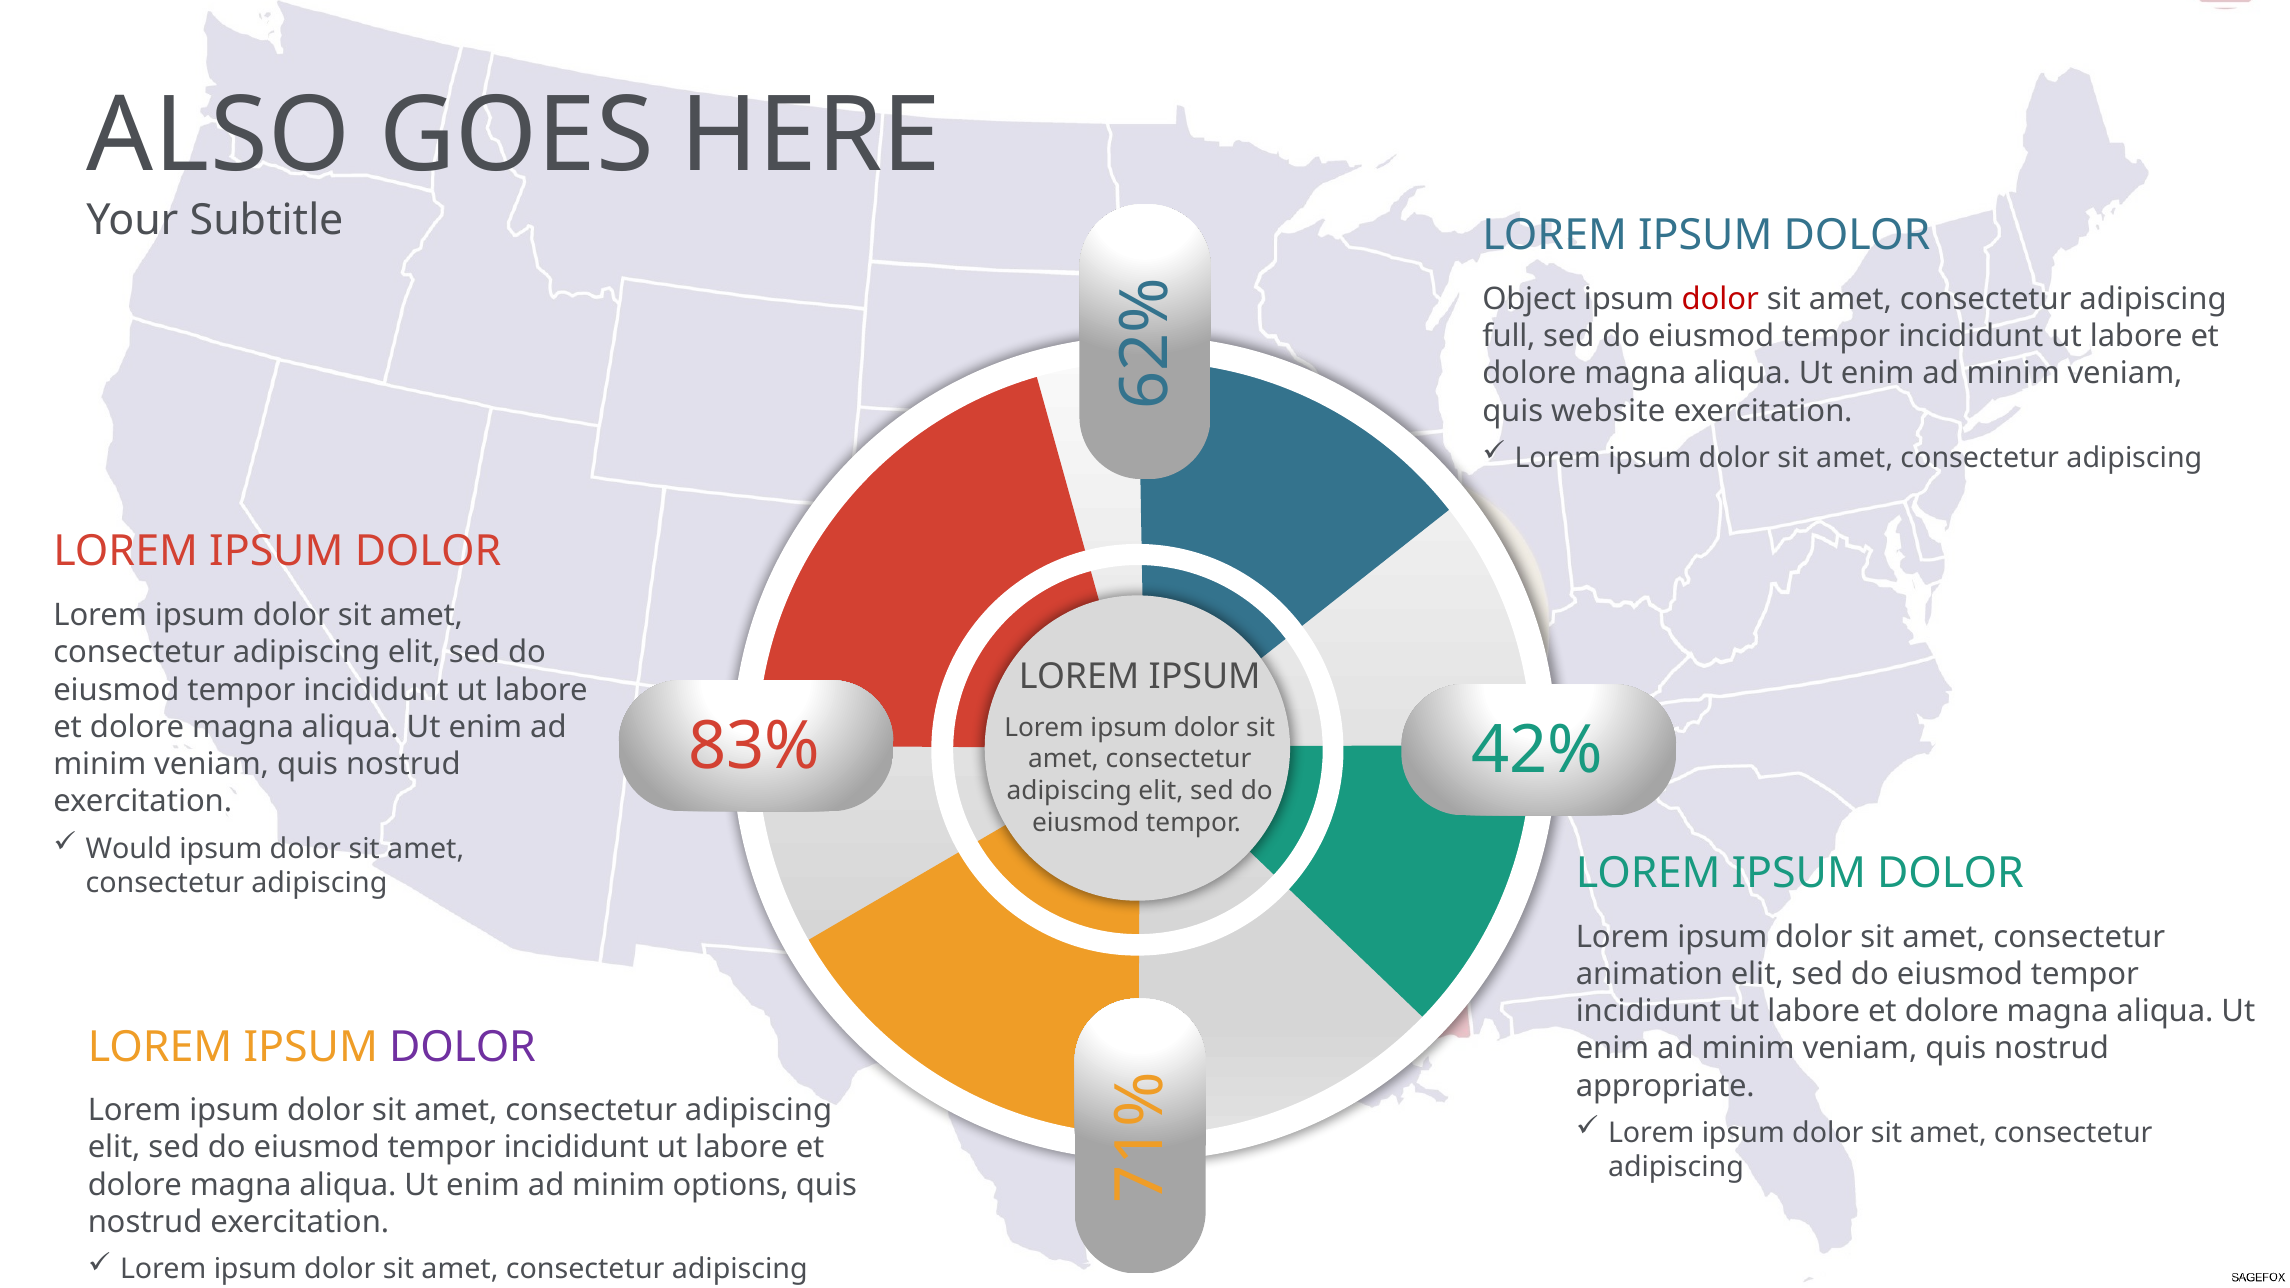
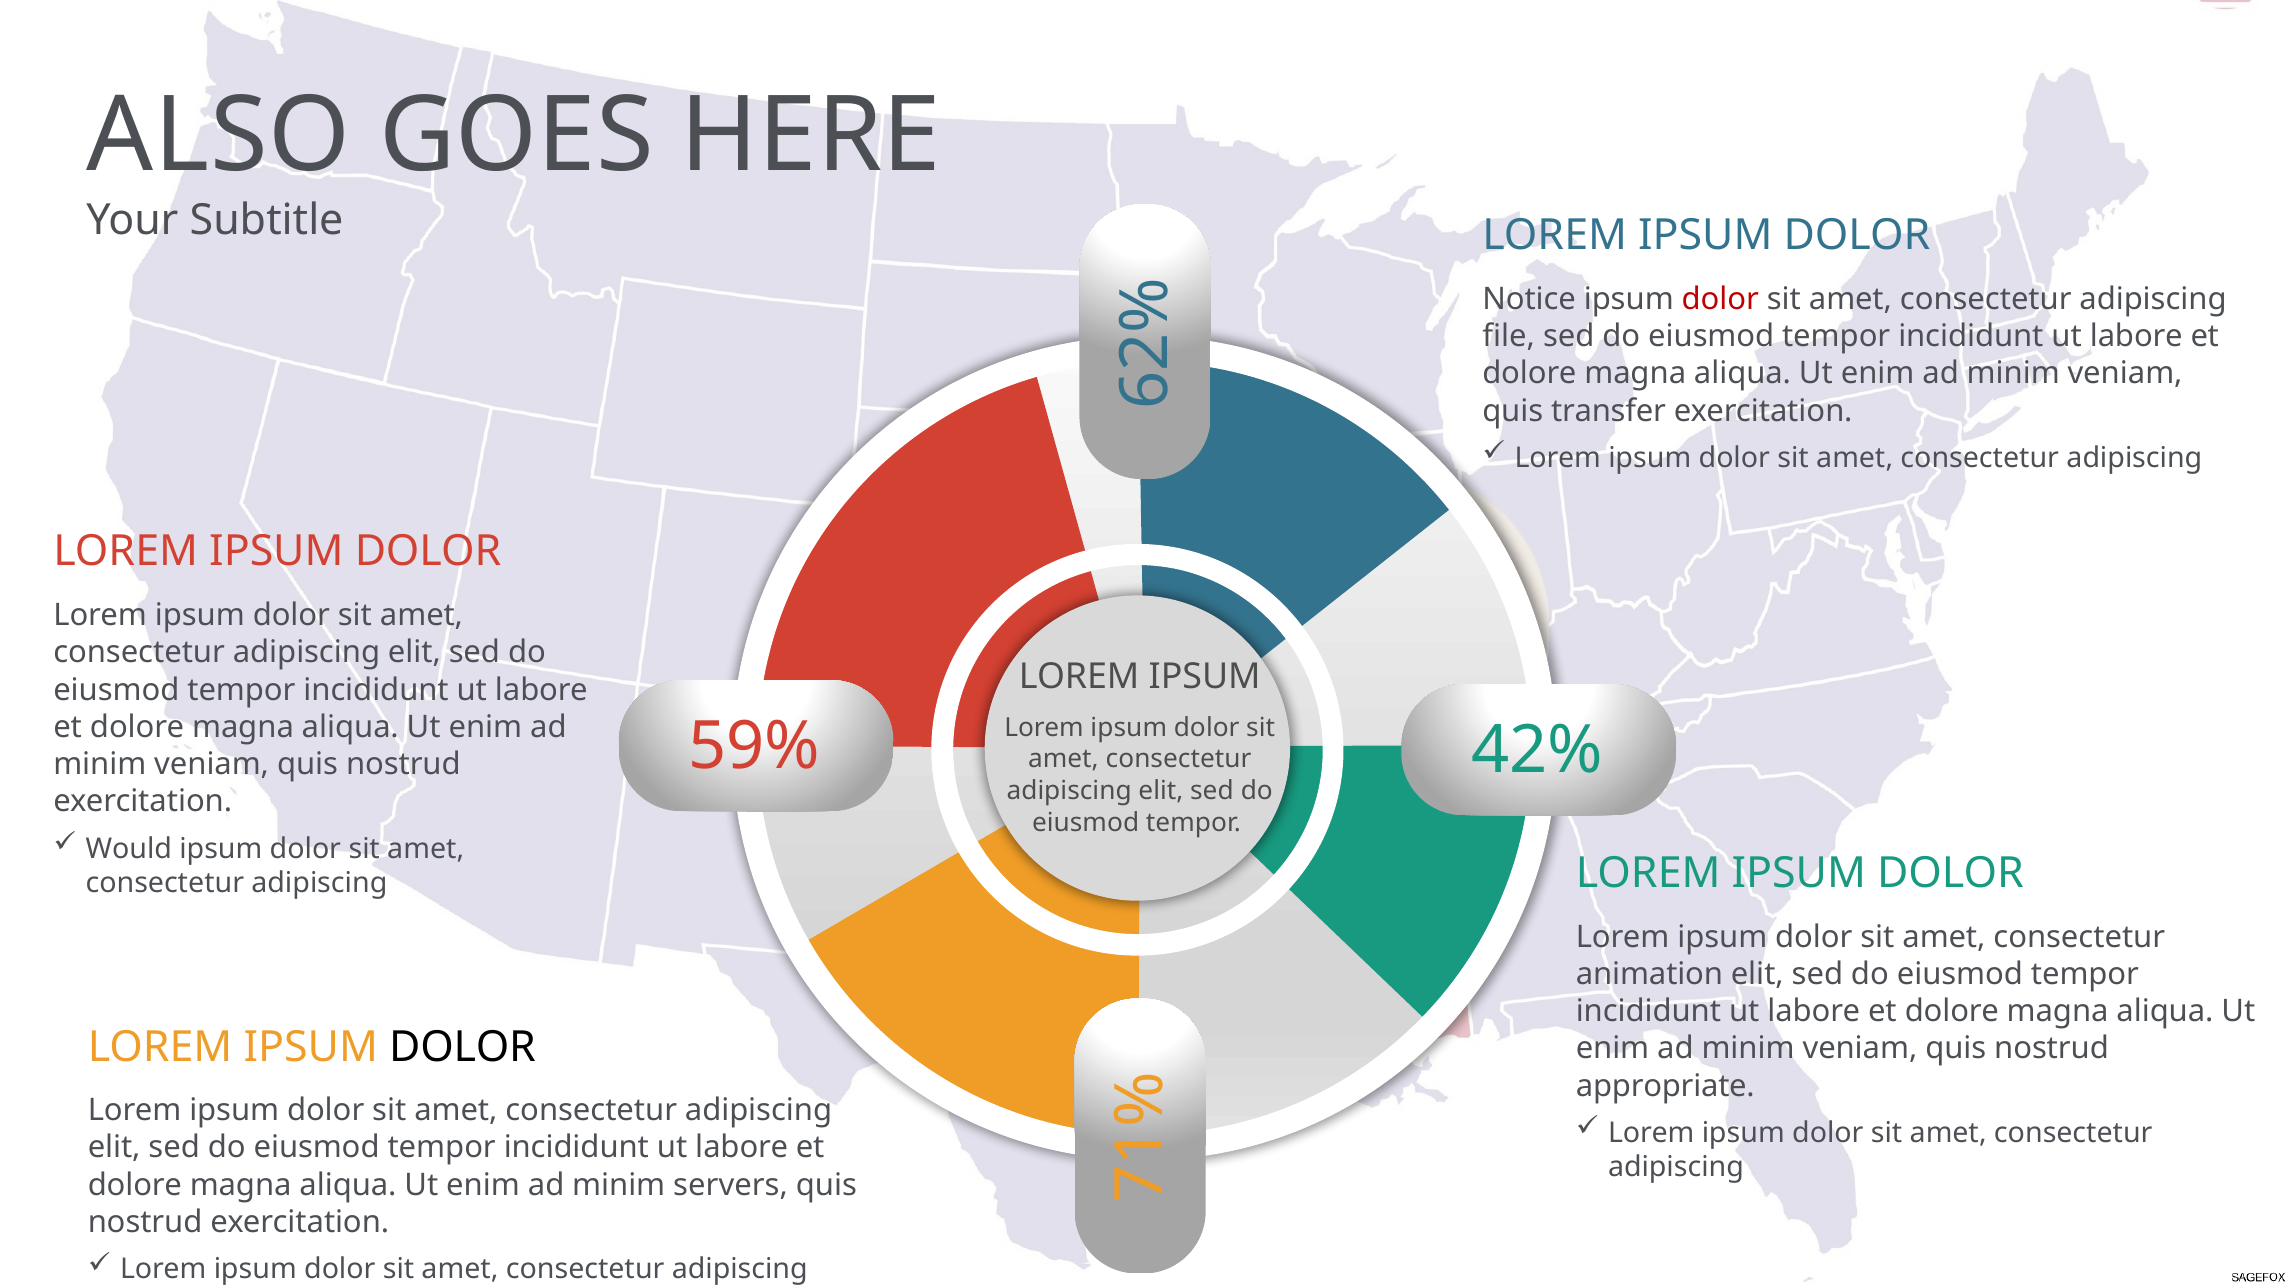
Object: Object -> Notice (1529, 299)
full: full -> file (1509, 337)
website: website -> transfer (1608, 411)
83%: 83% -> 59% (754, 746)
DOLOR colour: purple -> black (463, 1047)
options: options -> servers (731, 1185)
